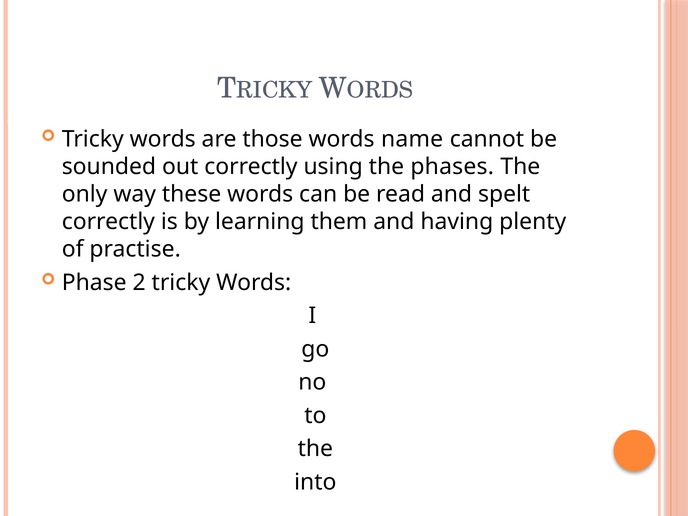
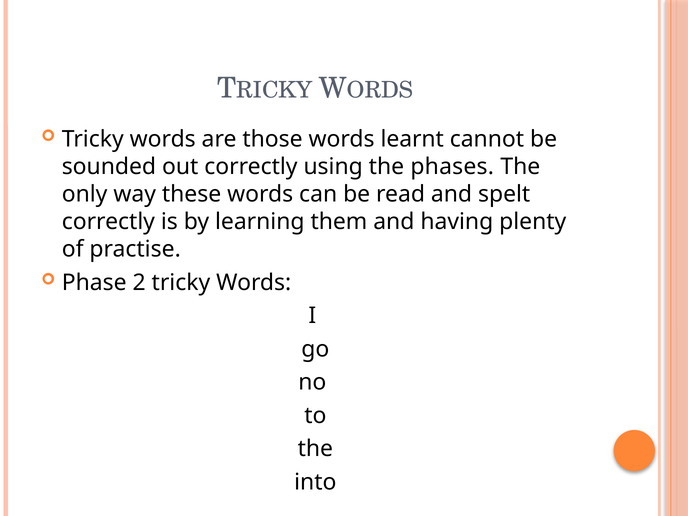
name: name -> learnt (412, 139)
